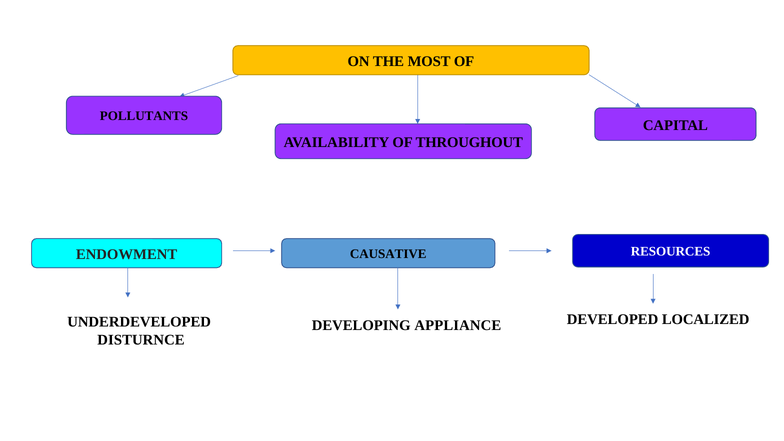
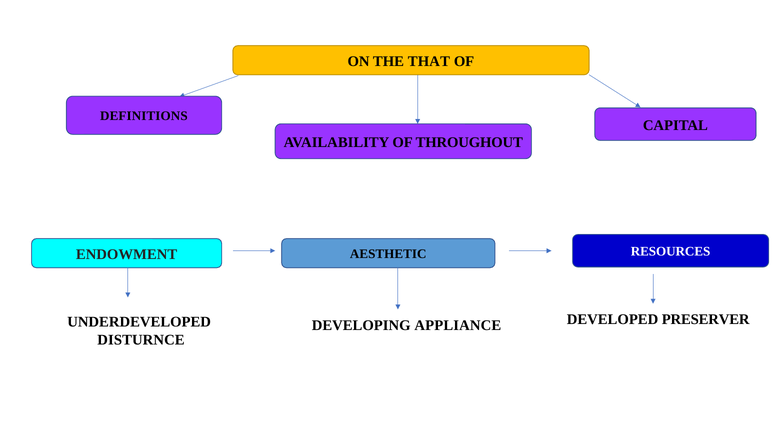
MOST: MOST -> THAT (429, 61)
POLLUTANTS: POLLUTANTS -> DEFINITIONS (144, 116)
CAUSATIVE: CAUSATIVE -> AESTHETIC (388, 254)
LOCALIZED: LOCALIZED -> PRESERVER (706, 319)
